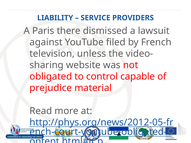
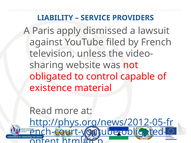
there: there -> apply (69, 31)
prejudice: prejudice -> existence (51, 88)
